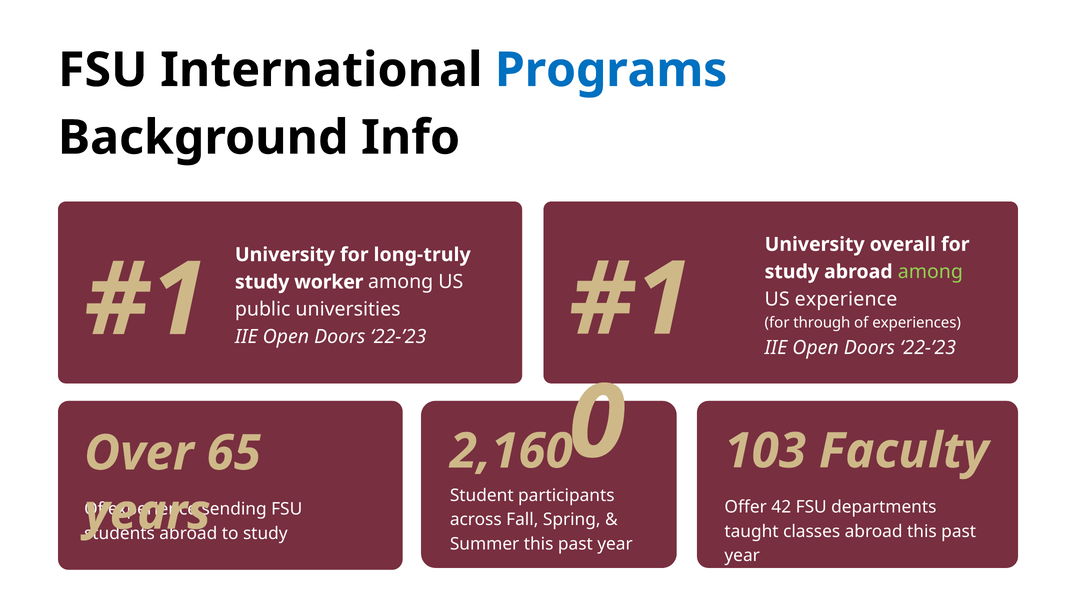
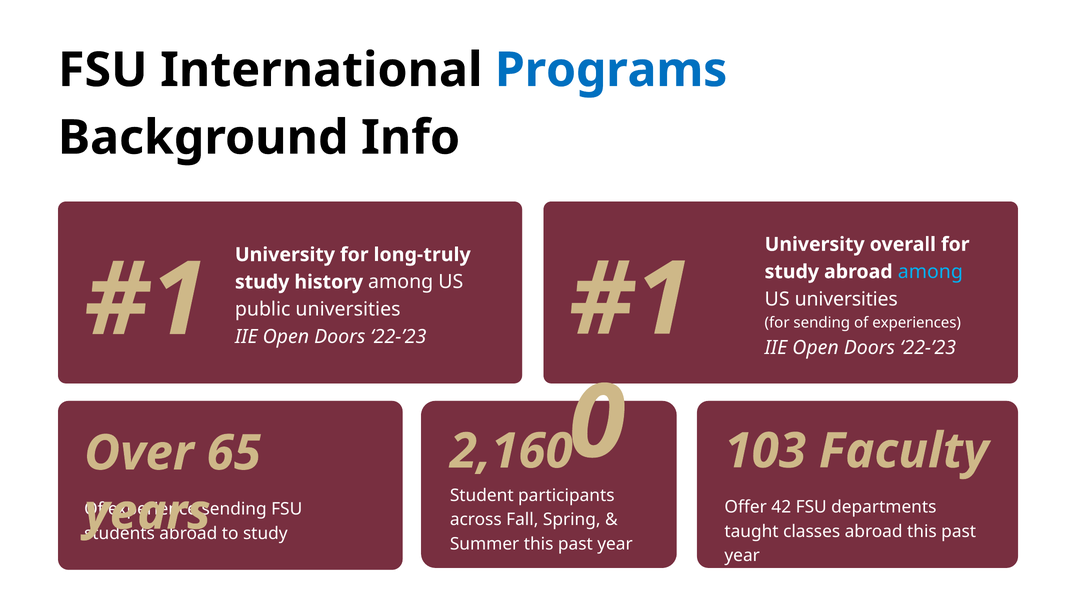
among colour: light green -> light blue (930, 272)
worker: worker -> history (329, 282)
US experience: experience -> universities (846, 299)
for through: through -> sending (822, 323)
